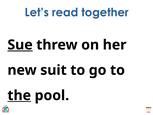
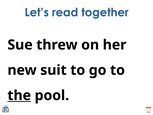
Sue underline: present -> none (20, 45)
